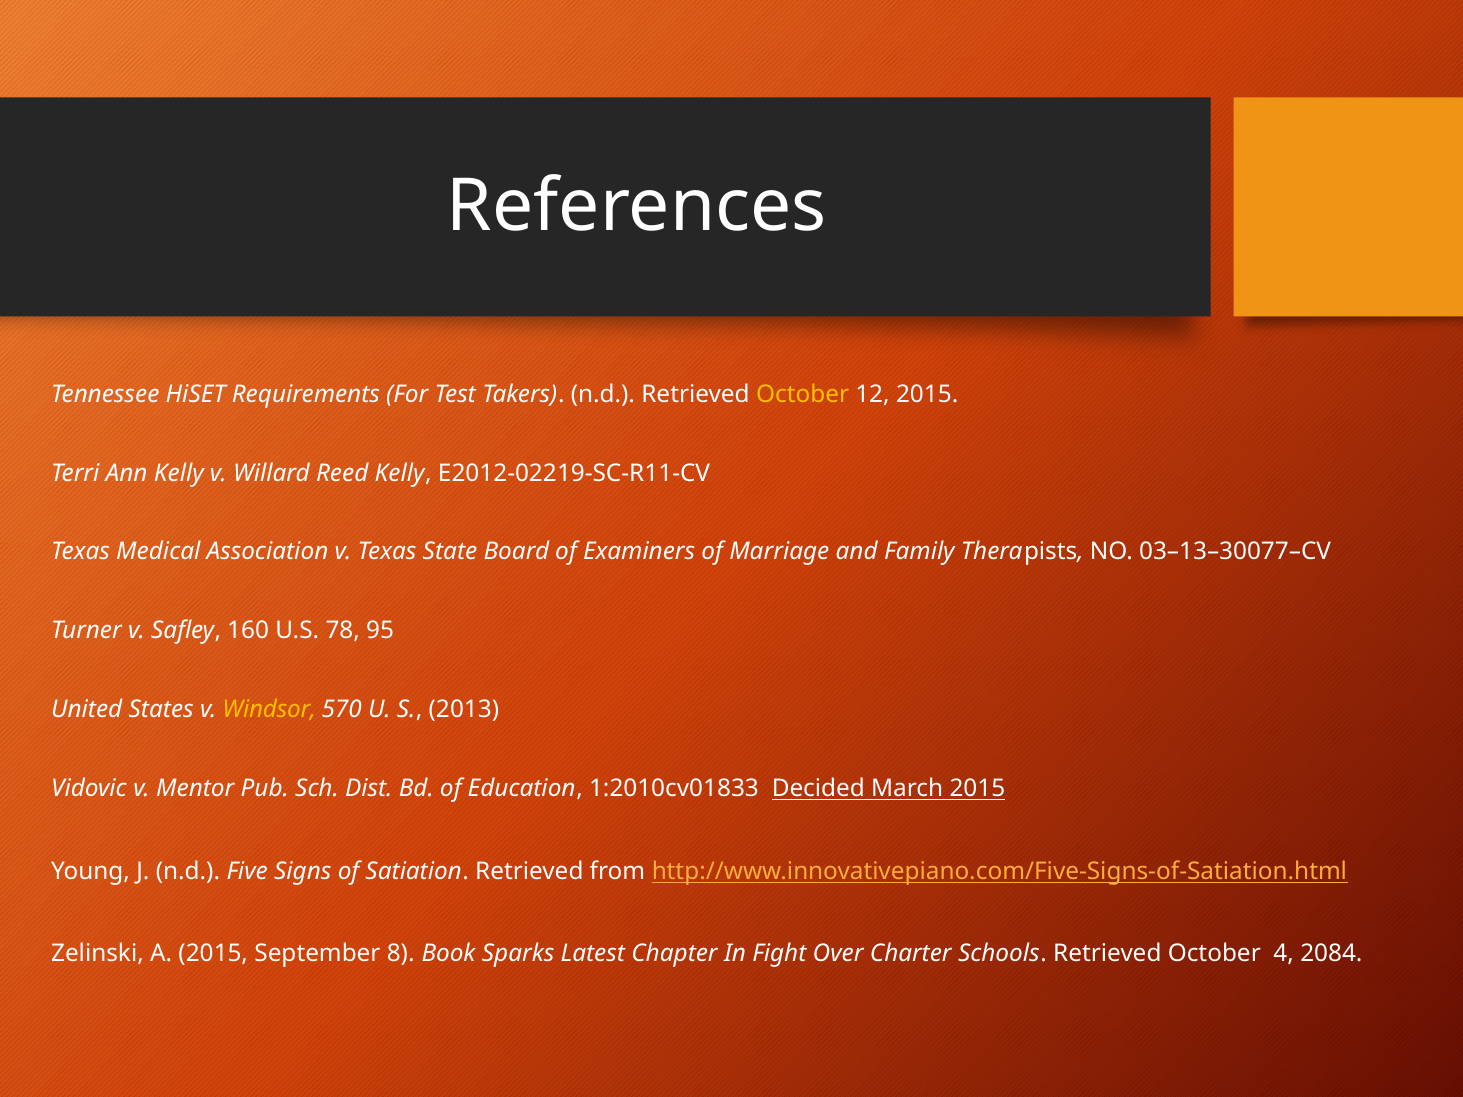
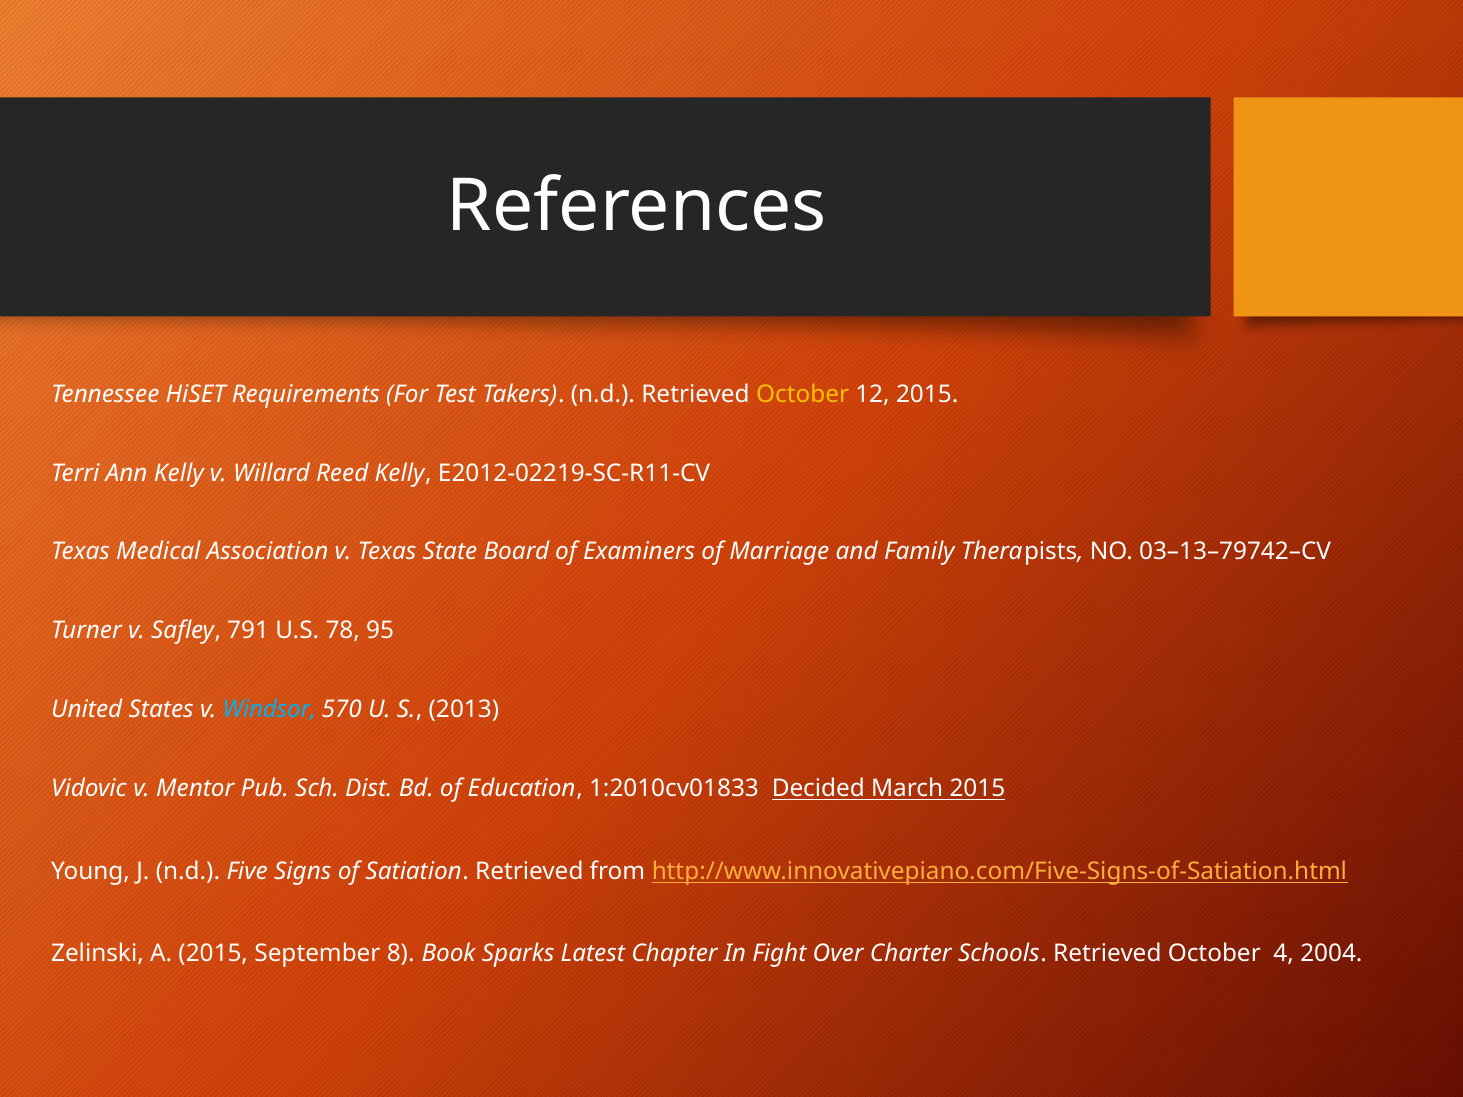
03–13–30077–CV: 03–13–30077–CV -> 03–13–79742–CV (1235, 552)
160: 160 -> 791 (248, 631)
Windsor colour: yellow -> light blue (269, 710)
2084: 2084 -> 2004 (1331, 954)
